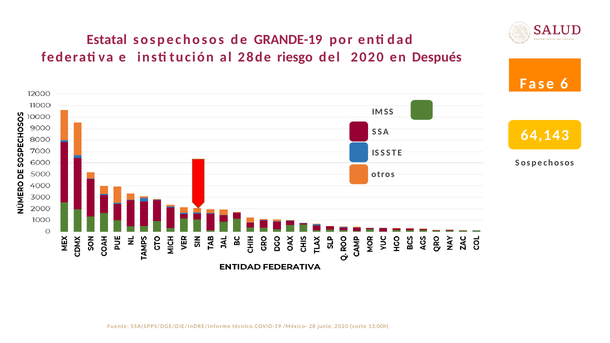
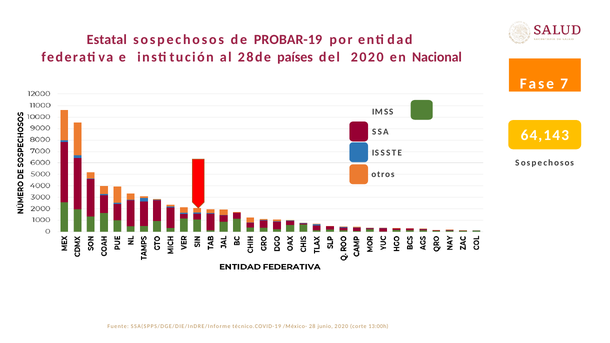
GRANDE-19: GRANDE-19 -> PROBAR-19 (288, 40)
riesgo: riesgo -> países (295, 57)
Después: Después -> Nacional (437, 57)
6: 6 -> 7 (564, 84)
